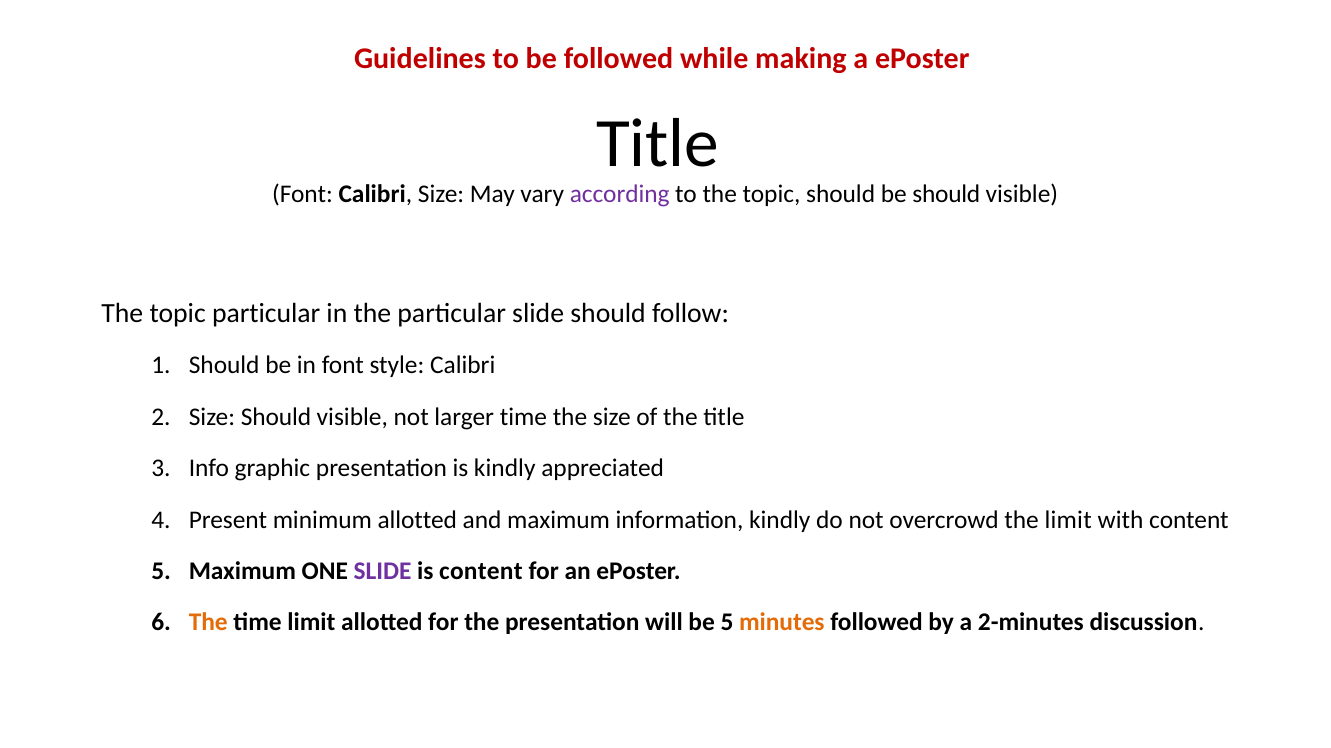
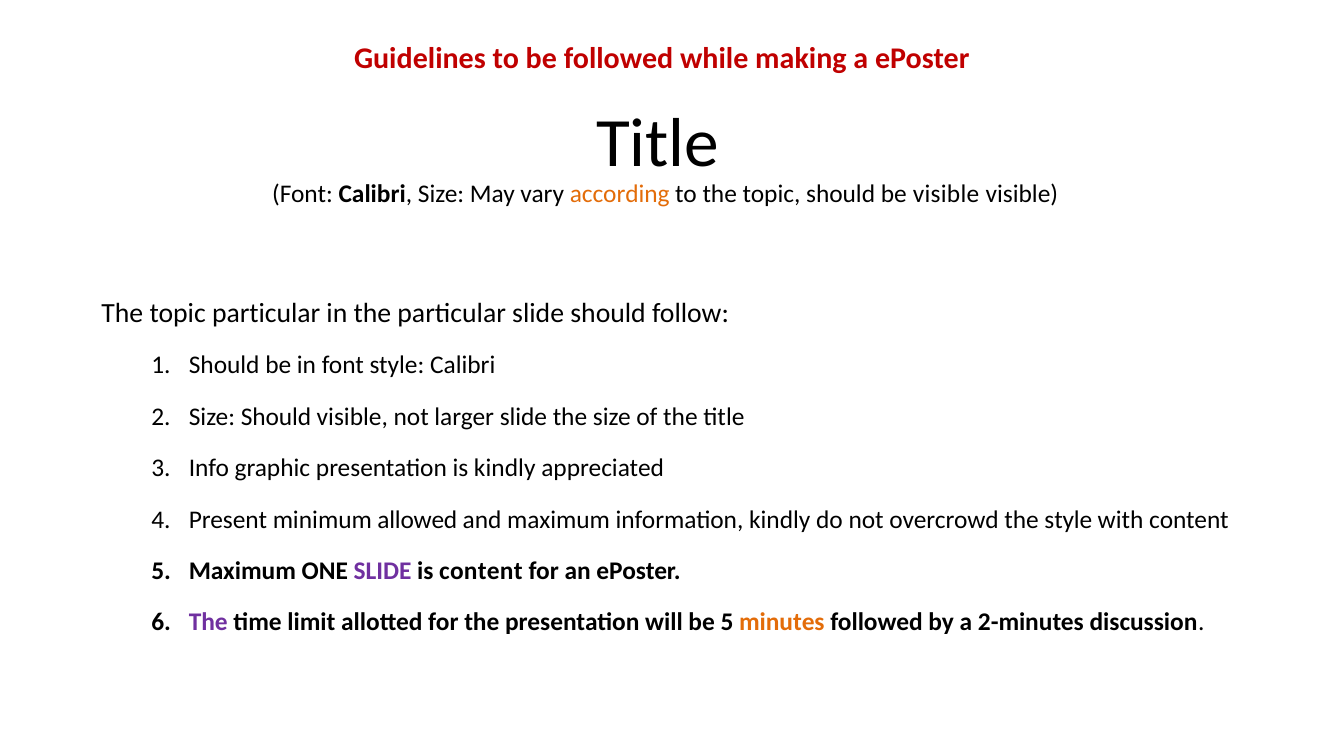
according colour: purple -> orange (620, 195)
be should: should -> visible (946, 195)
larger time: time -> slide (523, 417)
minimum allotted: allotted -> allowed (417, 520)
the limit: limit -> style (1068, 520)
The colour: orange -> purple (208, 623)
